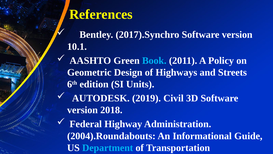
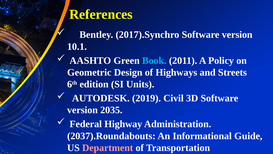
2018: 2018 -> 2035 (111, 110)
2004).Roundabouts: 2004).Roundabouts -> 2037).Roundabouts (111, 136)
Department colour: light blue -> pink (108, 147)
